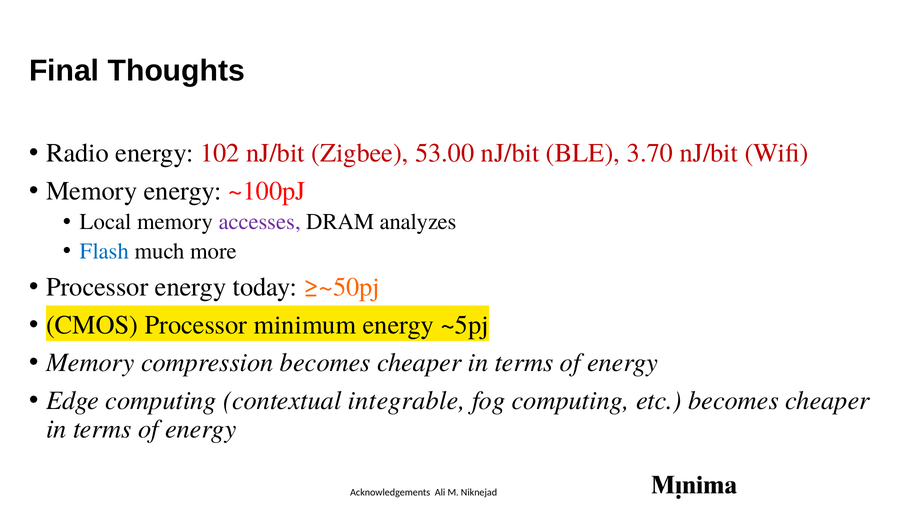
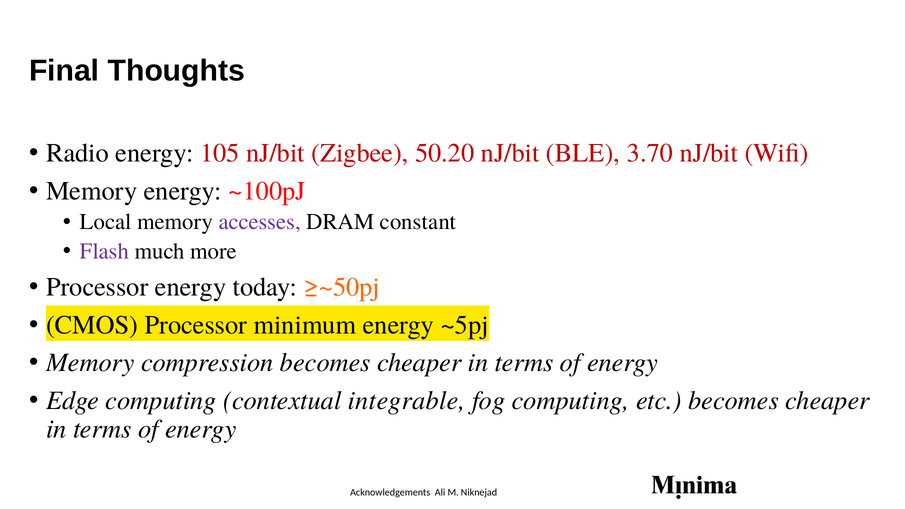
102: 102 -> 105 (220, 153)
53.00: 53.00 -> 50.20 (445, 153)
analyzes: analyzes -> constant (418, 222)
Flash colour: blue -> purple (104, 251)
